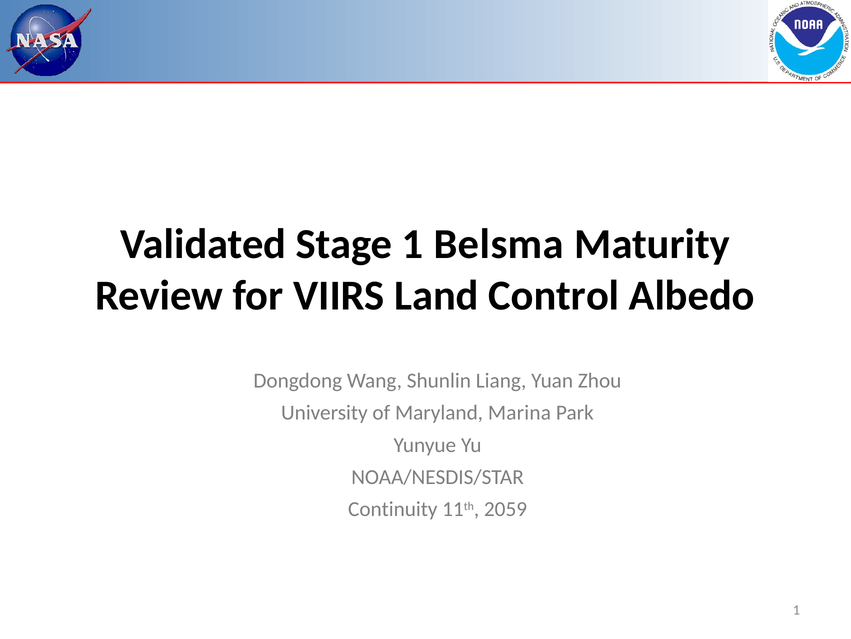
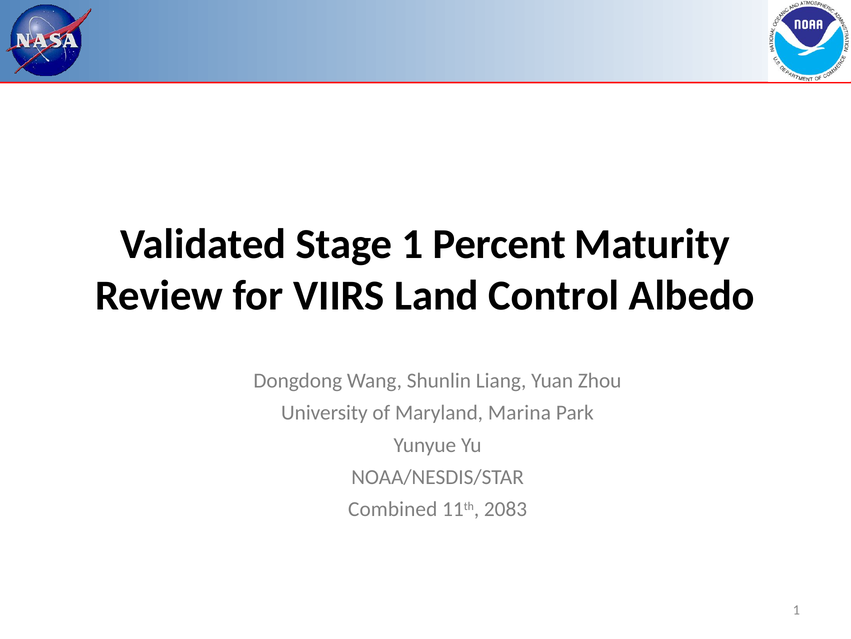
Belsma: Belsma -> Percent (499, 244)
Continuity: Continuity -> Combined (393, 509)
2059: 2059 -> 2083 (506, 509)
